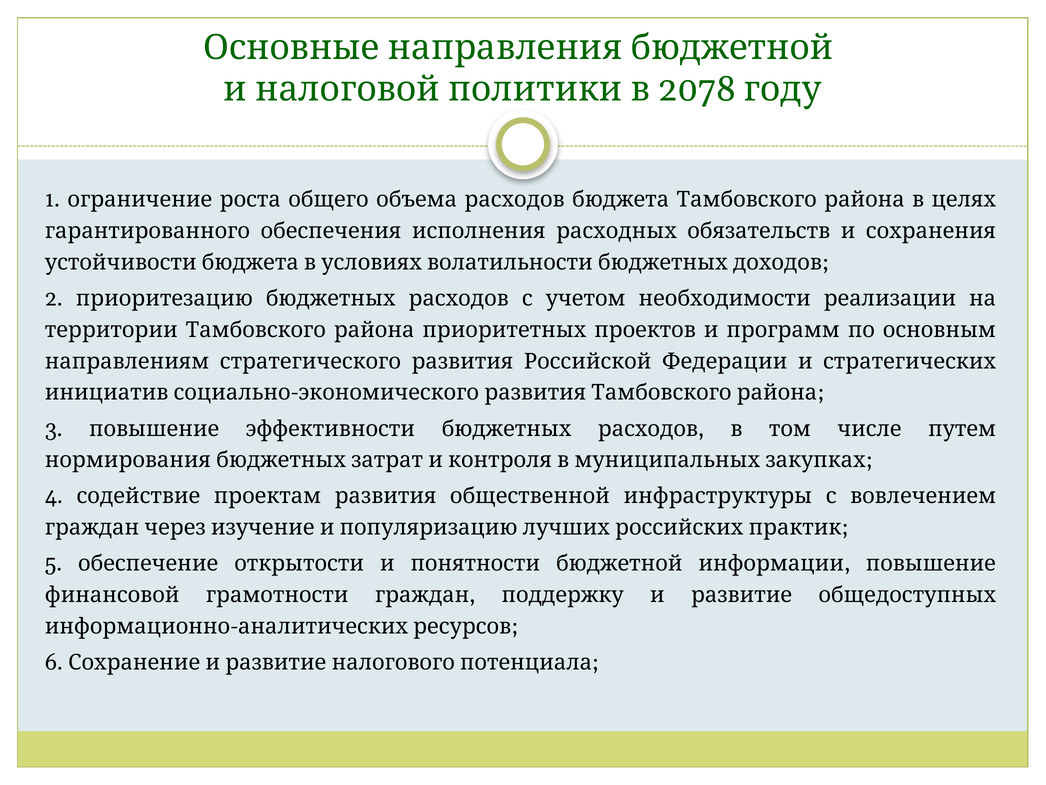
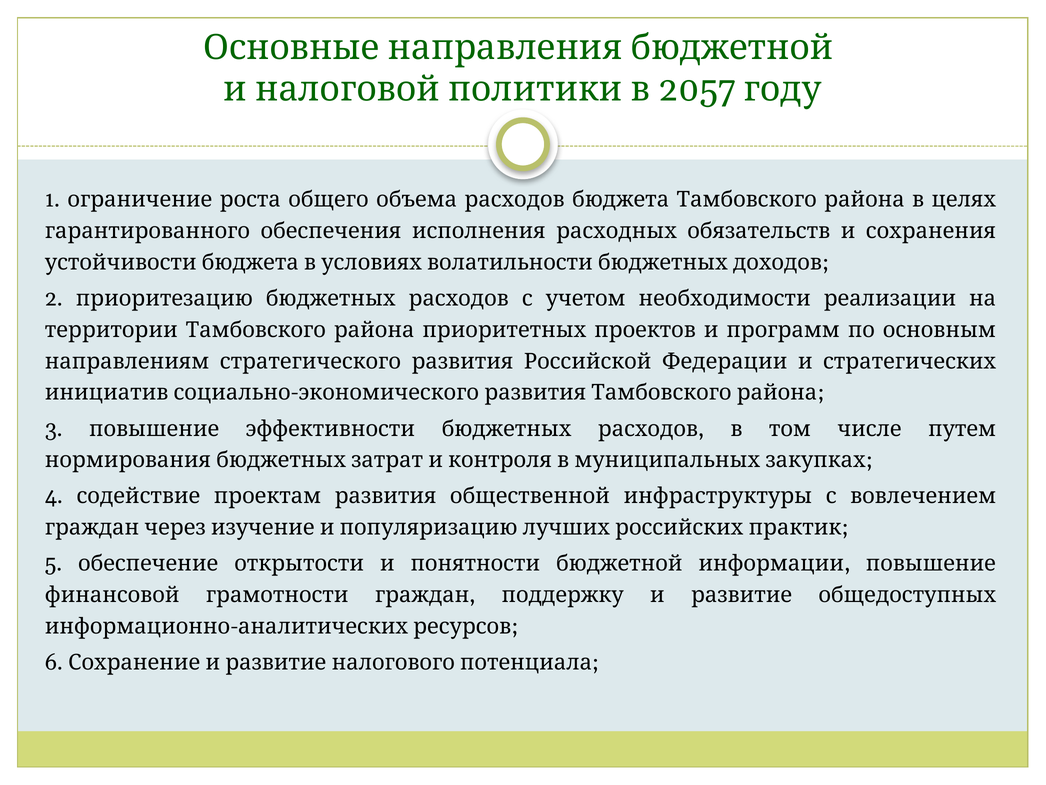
2078: 2078 -> 2057 (697, 89)
